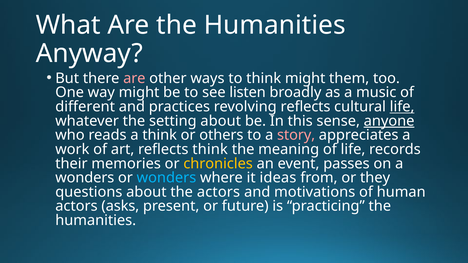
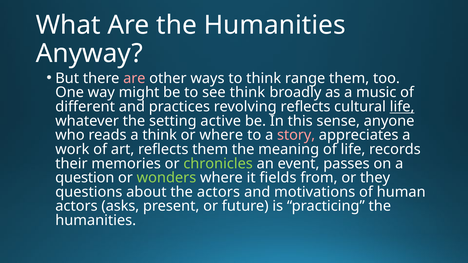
think might: might -> range (305, 78)
see listen: listen -> think (247, 93)
setting about: about -> active (221, 121)
anyone underline: present -> none (389, 121)
or others: others -> where (221, 135)
reflects think: think -> them (210, 149)
chronicles colour: yellow -> light green (218, 164)
wonders: wonders -> question (85, 178)
wonders colour: light blue -> light green (166, 178)
ideas: ideas -> fields (278, 178)
